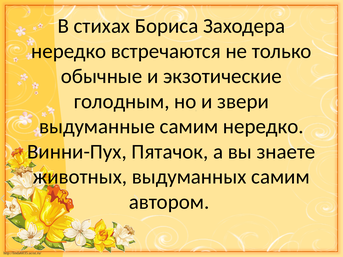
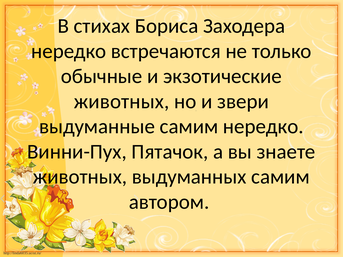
голодным: голодным -> животных (122, 101)
